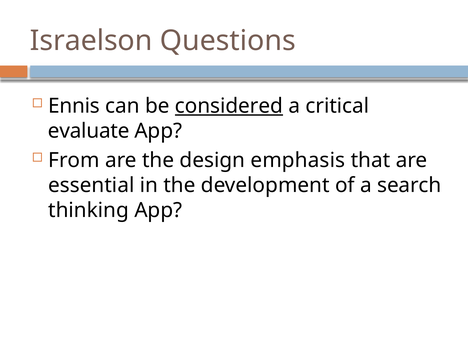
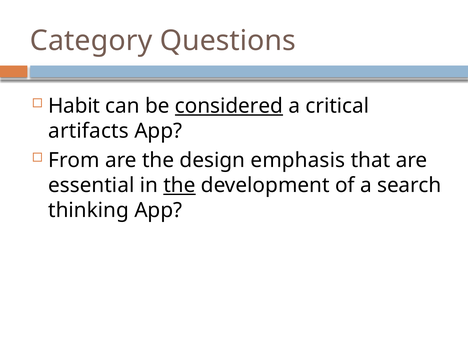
Israelson: Israelson -> Category (91, 41)
Ennis: Ennis -> Habit (74, 106)
evaluate: evaluate -> artifacts (89, 131)
the underline: none -> present (179, 185)
